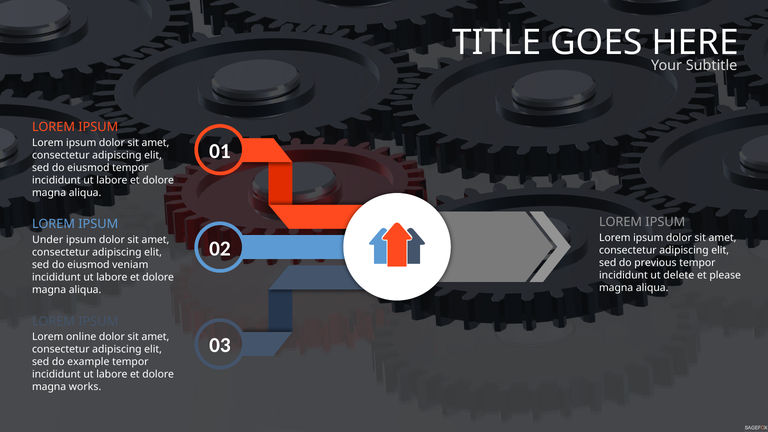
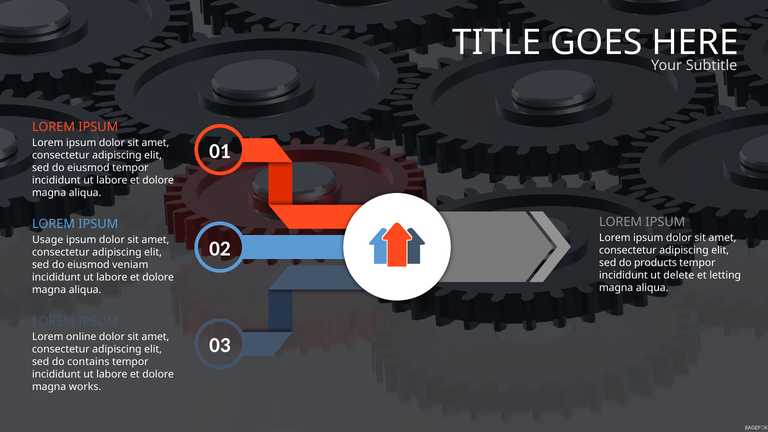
Under: Under -> Usage (48, 240)
previous: previous -> products (655, 263)
please: please -> letting (725, 275)
example: example -> contains (88, 362)
